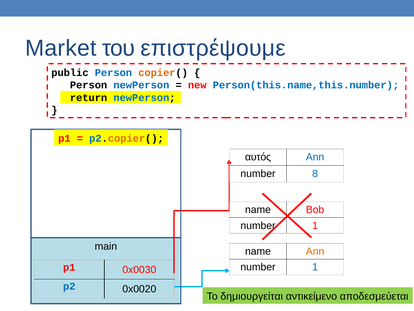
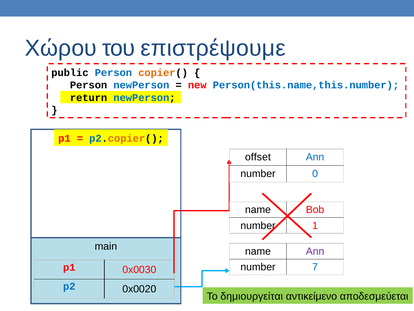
Market: Market -> Χώρου (61, 48)
αυτός: αυτός -> offset (258, 157)
8: 8 -> 0 (315, 173)
Ann colour: orange -> purple (315, 251)
1: 1 -> 7 (315, 267)
